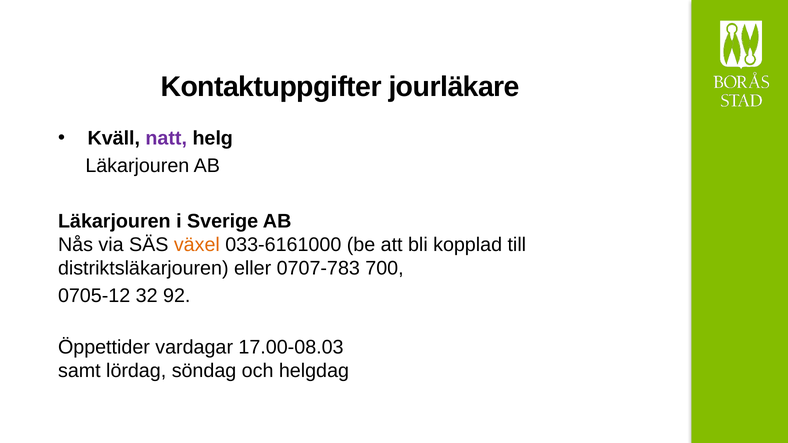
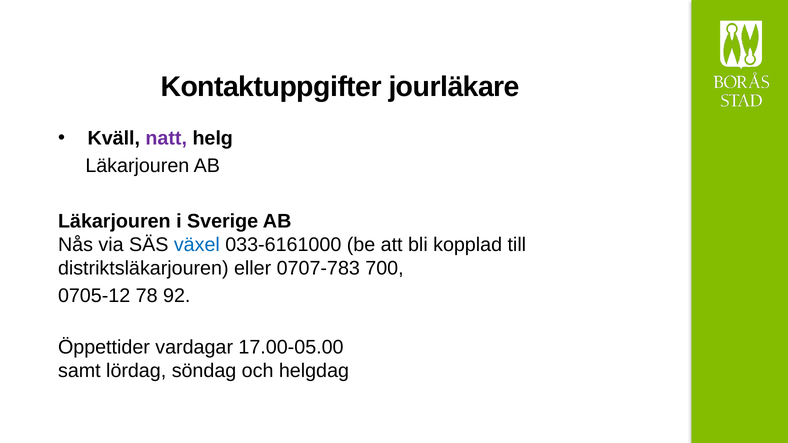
växel colour: orange -> blue (197, 245)
32: 32 -> 78 (147, 296)
17.00-08.03: 17.00-08.03 -> 17.00-05.00 (291, 347)
